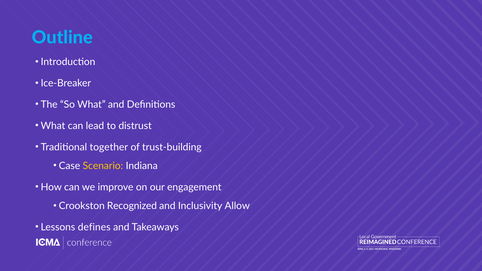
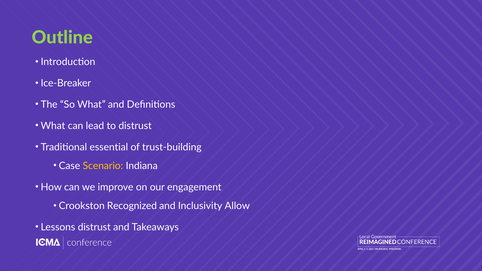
Outline colour: light blue -> light green (62, 37)
together: together -> essential (109, 147)
Lessons defines: defines -> distrust (94, 227)
